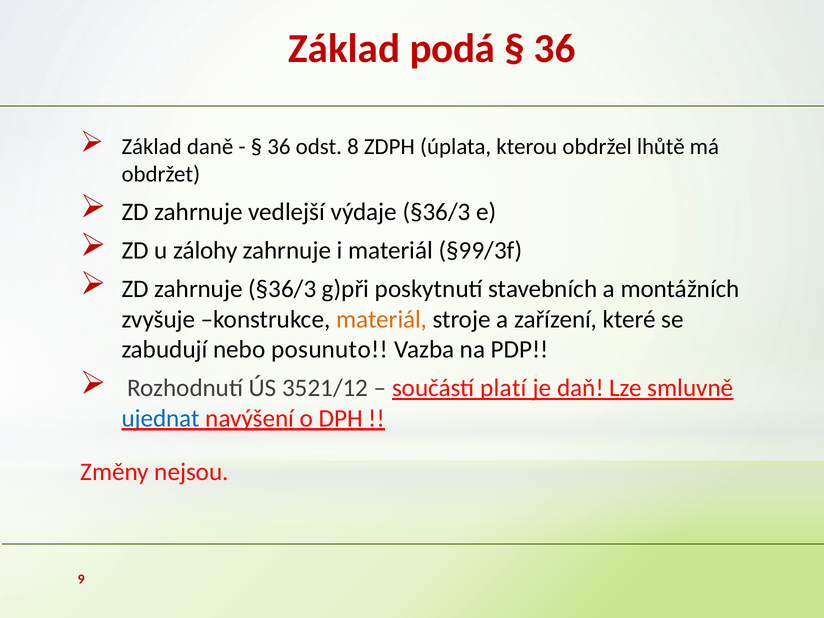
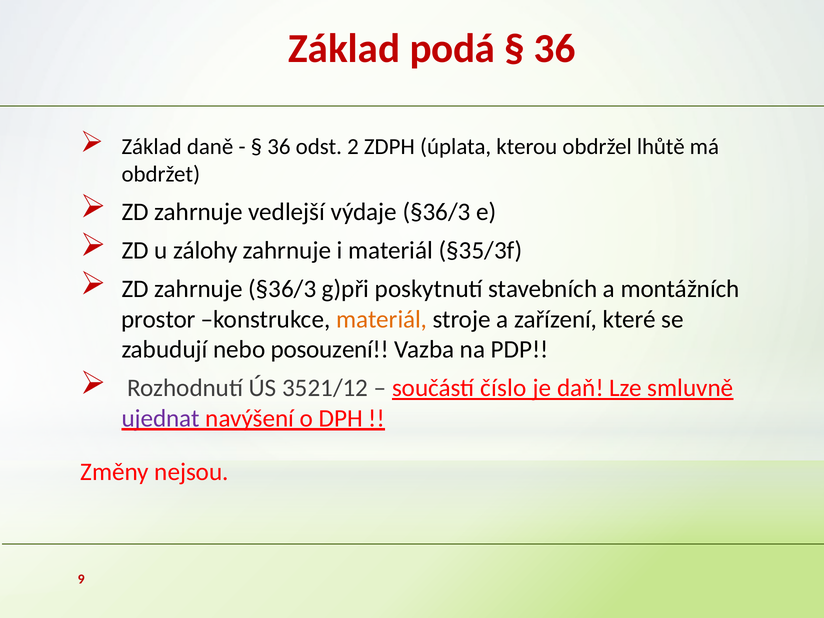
8: 8 -> 2 (353, 147)
§99/3f: §99/3f -> §35/3f (480, 250)
zvyšuje: zvyšuje -> prostor (158, 319)
posunuto: posunuto -> posouzení (330, 349)
platí: platí -> číslo (504, 388)
ujednat colour: blue -> purple (161, 418)
